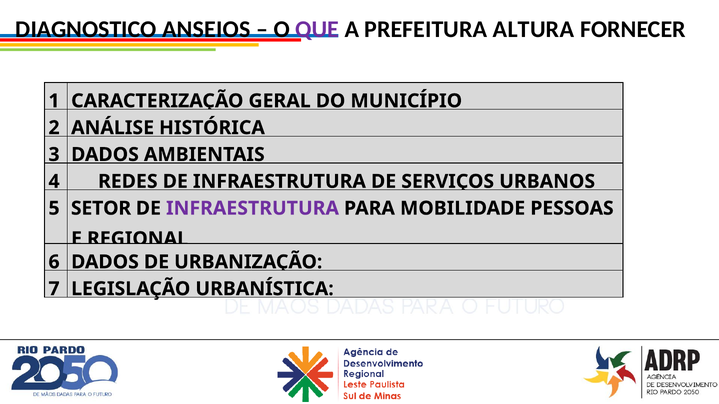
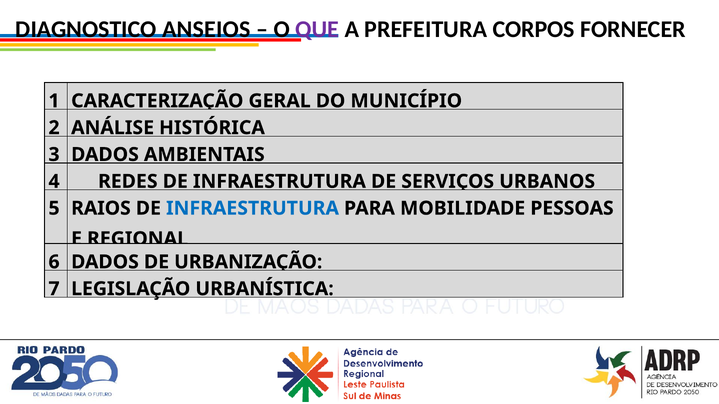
ALTURA: ALTURA -> CORPOS (534, 29)
SETOR: SETOR -> RAIOS (101, 208)
INFRAESTRUTURA colour: purple -> blue (252, 208)
